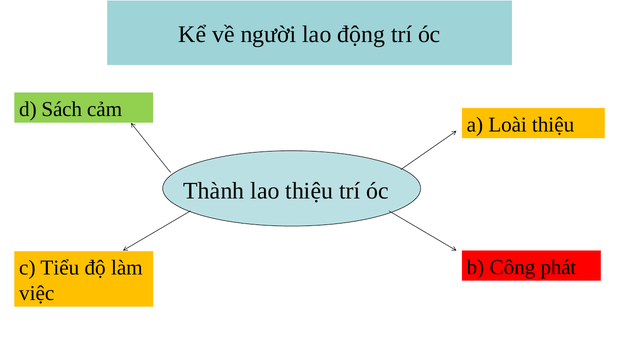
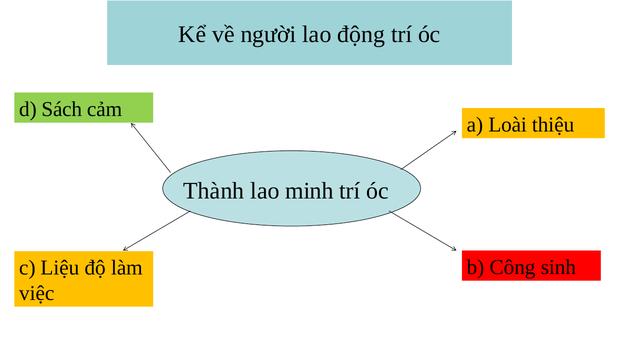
lao thiệu: thiệu -> minh (309, 191)
phát: phát -> sinh (558, 267)
Tiểu: Tiểu -> Liệu (60, 268)
